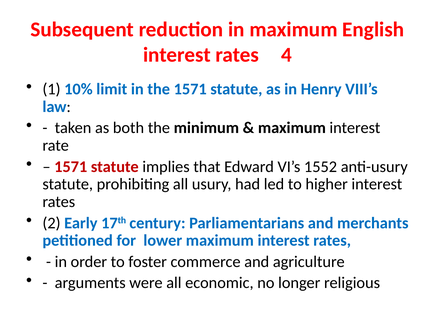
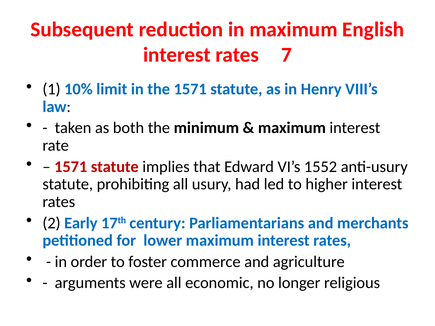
4: 4 -> 7 (287, 55)
